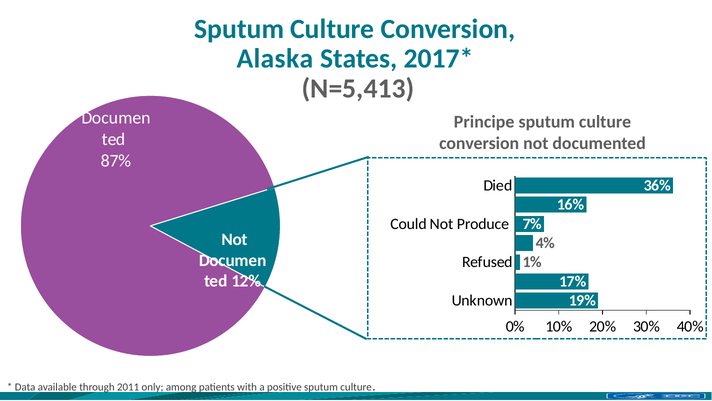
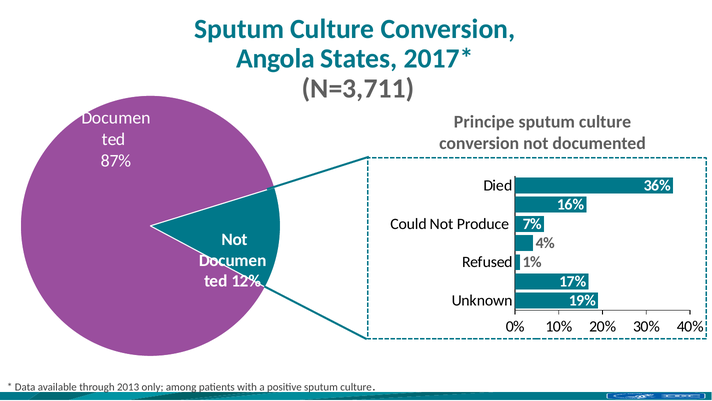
Alaska: Alaska -> Angola (275, 59)
N=5,413: N=5,413 -> N=3,711 (358, 88)
2011: 2011 -> 2013 (128, 387)
